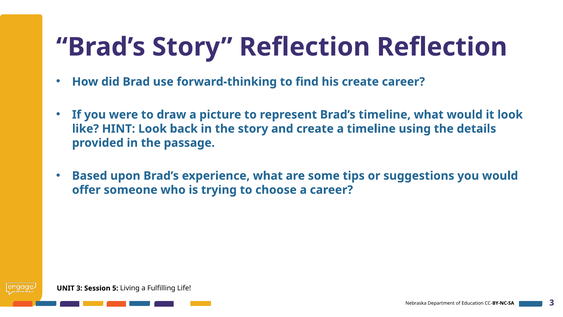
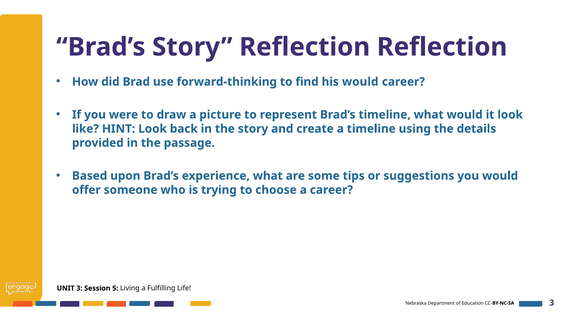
his create: create -> would (360, 82)
